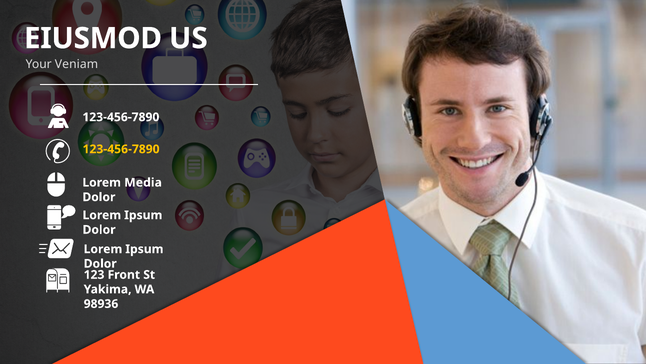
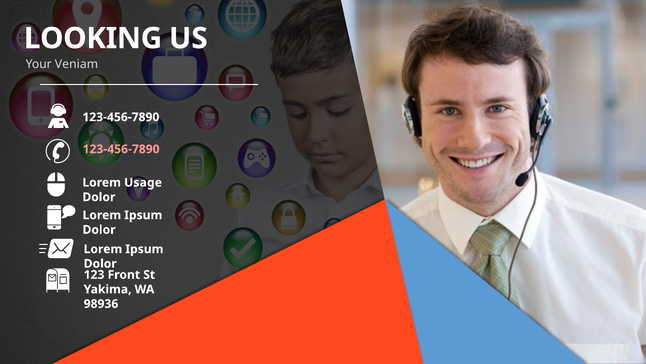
EIUSMOD: EIUSMOD -> LOOKING (93, 38)
123-456-7890 colour: yellow -> pink (121, 149)
Media: Media -> Usage (143, 182)
